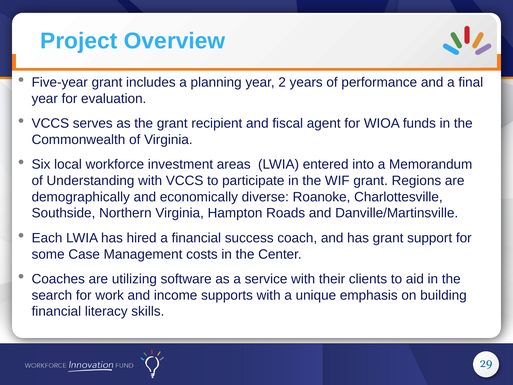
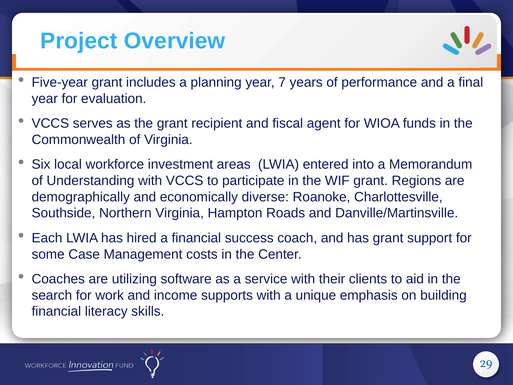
2: 2 -> 7 (282, 82)
